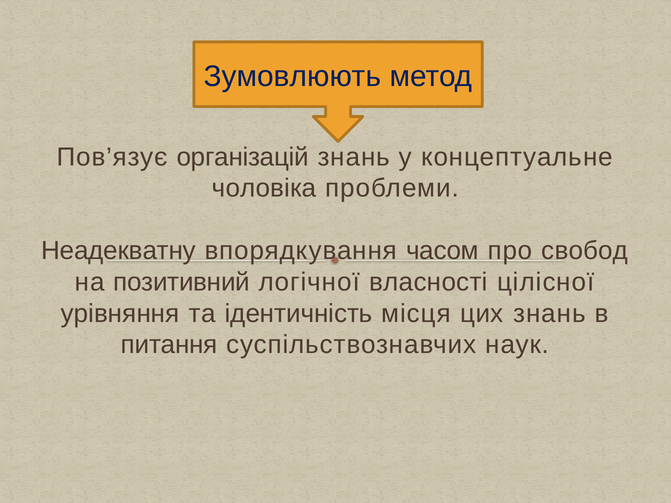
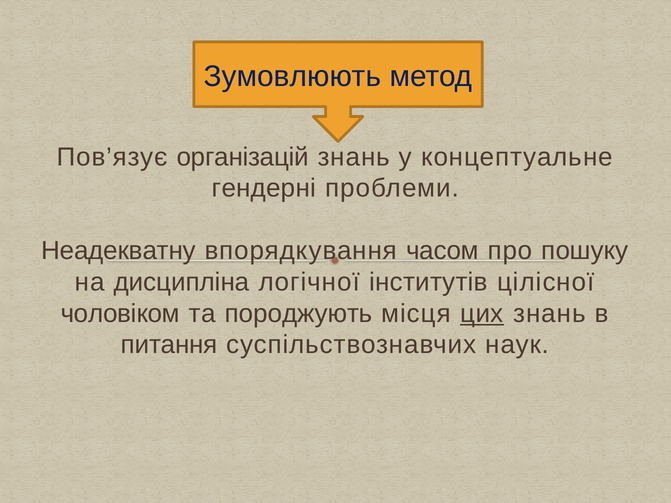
чоловіка: чоловіка -> гендерні (264, 188)
свобод: свобод -> пошуку (585, 251)
позитивний: позитивний -> дисципліна (182, 282)
власності: власності -> інститутів (428, 282)
урівняння: урівняння -> чоловіком (120, 314)
ідентичність: ідентичність -> породжують (299, 314)
цих underline: none -> present (482, 314)
